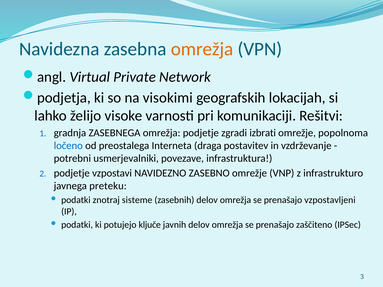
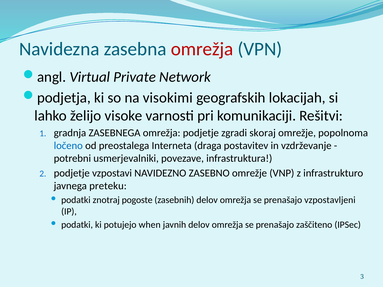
omrežja colour: orange -> red (202, 49)
izbrati: izbrati -> skoraj (263, 133)
sisteme: sisteme -> pogoste (137, 200)
ključe: ključe -> when (150, 225)
